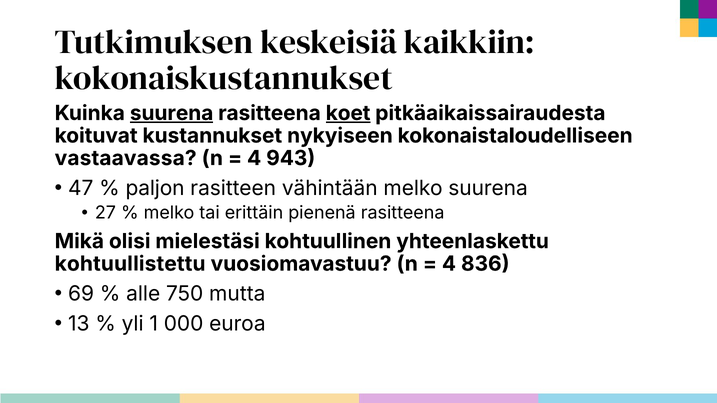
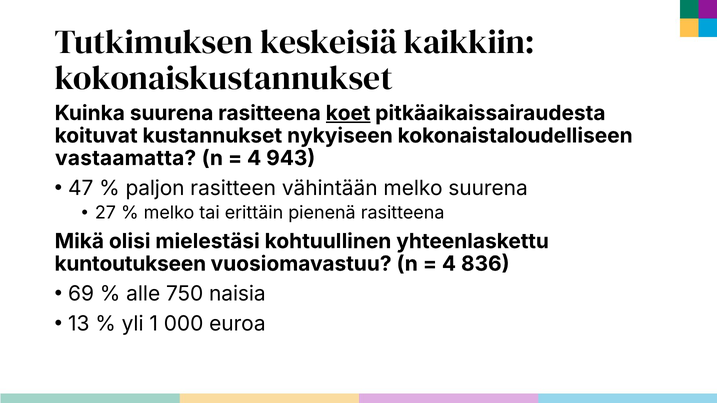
suurena underline: present -> none (172, 113)
vastaavassa: vastaavassa -> vastaamatta (126, 158)
kohtuullistettu: kohtuullistettu -> kuntoutukseen (130, 264)
mutta: mutta -> naisia (237, 294)
